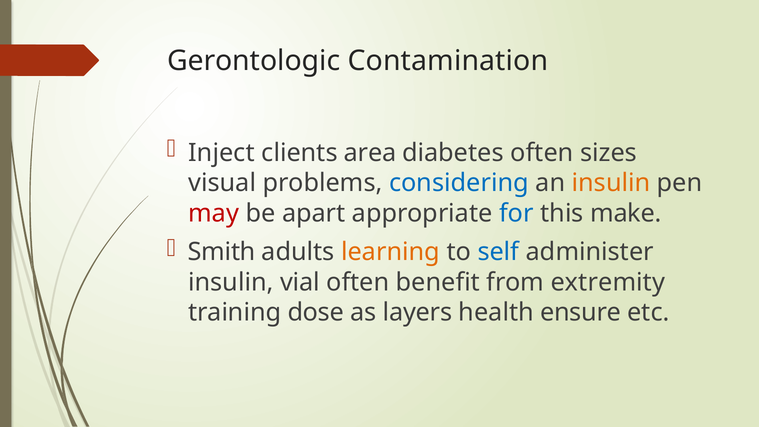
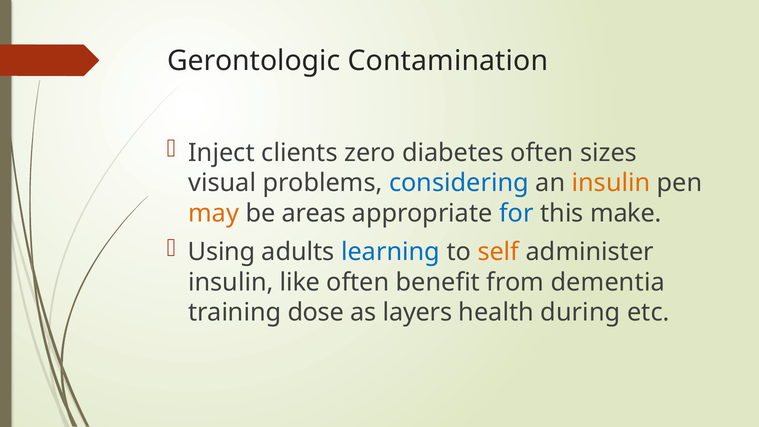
area: area -> zero (370, 153)
may colour: red -> orange (214, 213)
apart: apart -> areas (314, 213)
Smith: Smith -> Using (222, 252)
learning colour: orange -> blue (391, 252)
self colour: blue -> orange (498, 252)
vial: vial -> like (300, 282)
extremity: extremity -> dementia (608, 282)
ensure: ensure -> during (580, 313)
